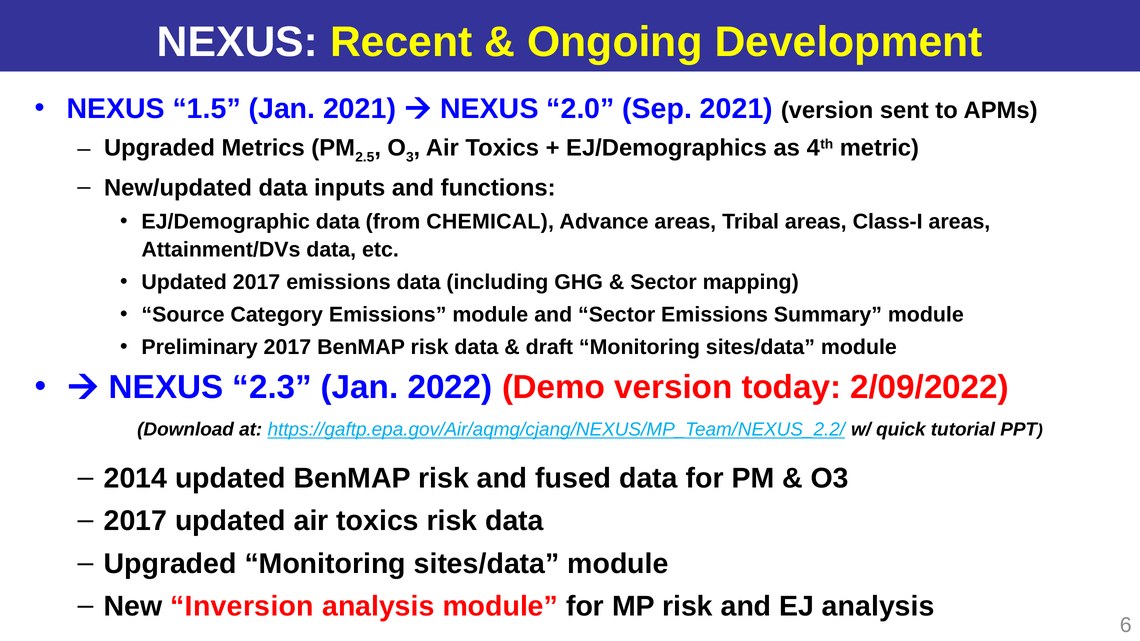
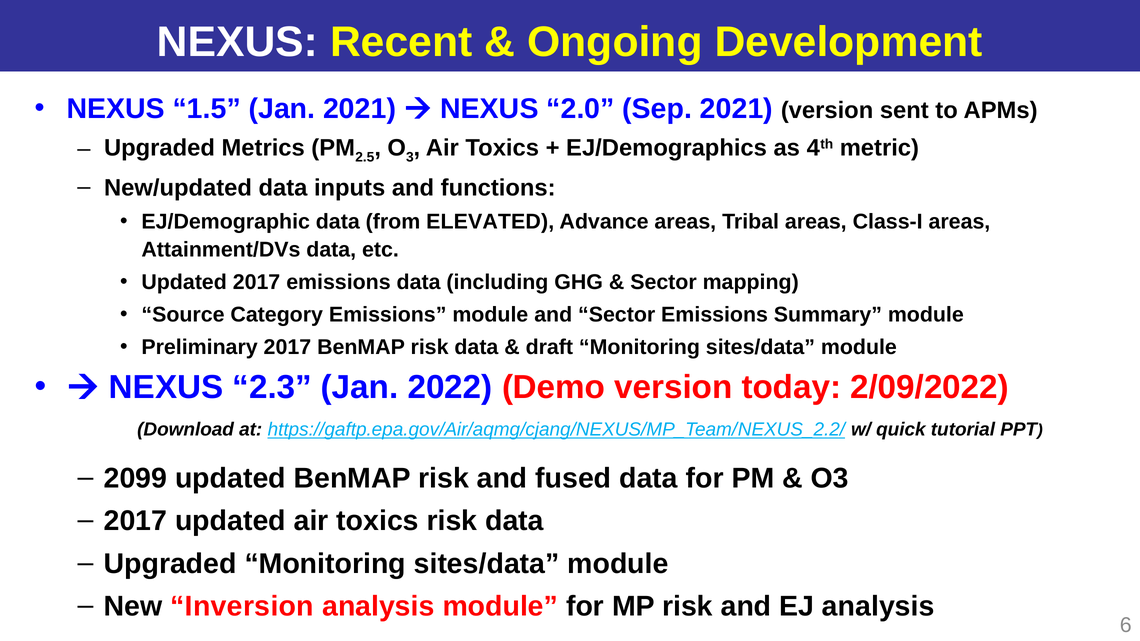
CHEMICAL: CHEMICAL -> ELEVATED (490, 222)
2014: 2014 -> 2099 (135, 479)
